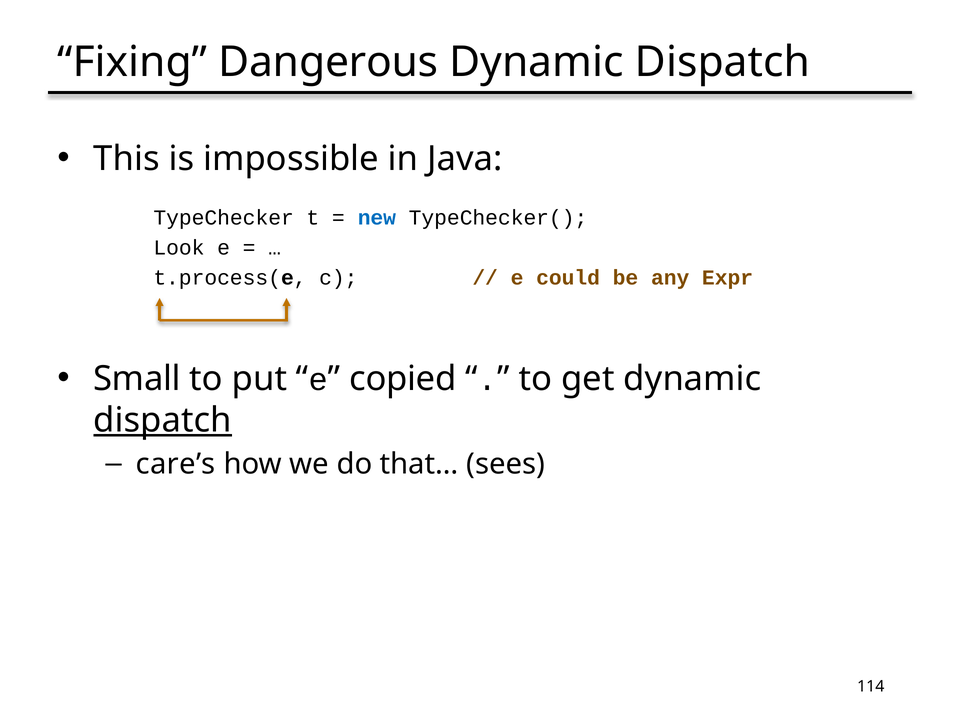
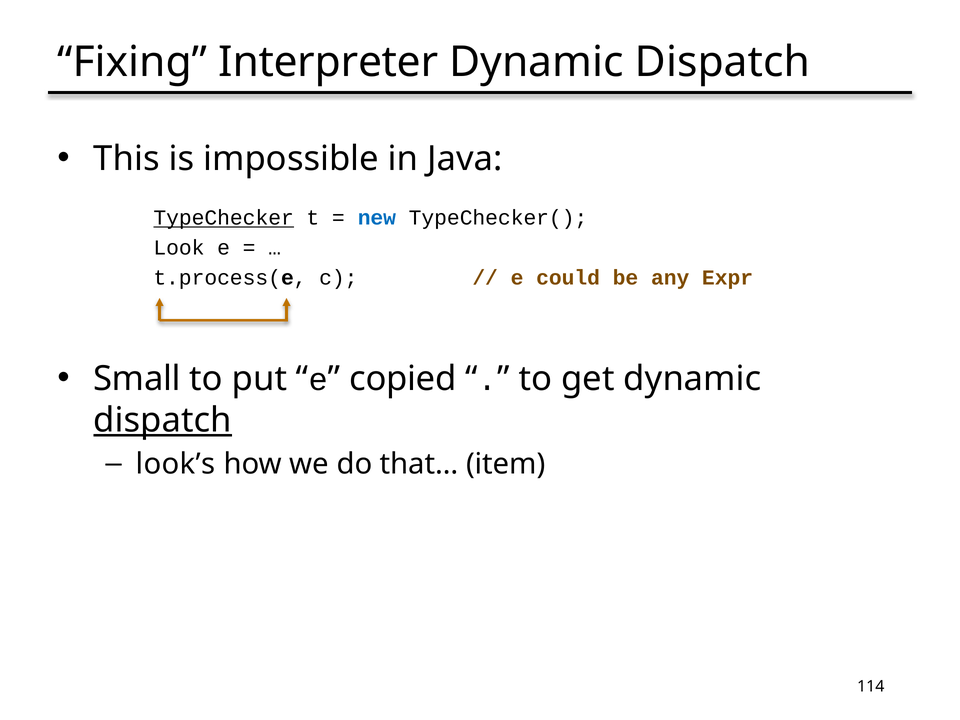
Dangerous: Dangerous -> Interpreter (328, 62)
TypeChecker underline: none -> present (224, 218)
care’s: care’s -> look’s (176, 464)
sees: sees -> item (506, 464)
